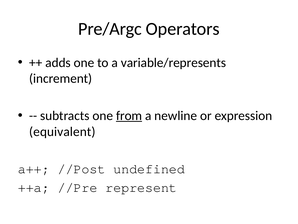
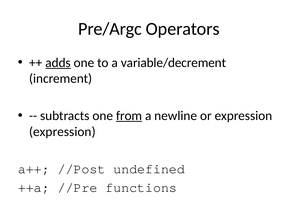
adds underline: none -> present (58, 63)
variable/represents: variable/represents -> variable/decrement (173, 63)
equivalent: equivalent -> expression (62, 131)
represent: represent -> functions (141, 187)
